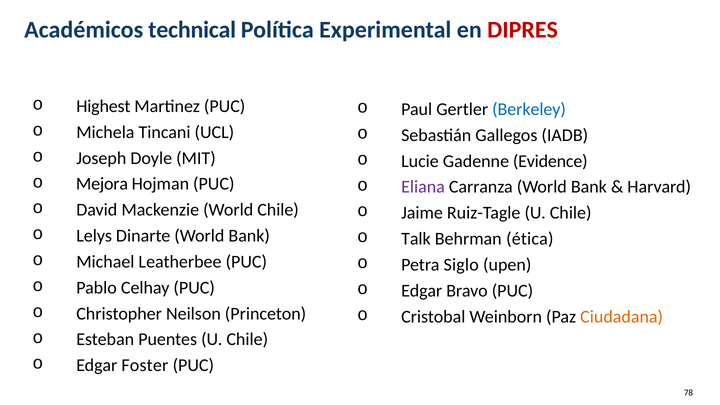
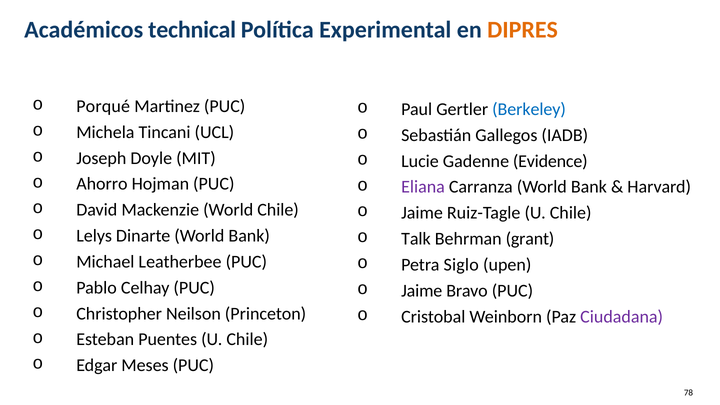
DIPRES colour: red -> orange (523, 30)
Highest: Highest -> Porqué (103, 106)
Mejora: Mejora -> Ahorro (102, 184)
ética: ética -> grant (530, 239)
Edgar: Edgar -> Jaime (422, 291)
Ciudadana colour: orange -> purple (622, 317)
Foster: Foster -> Meses (145, 365)
